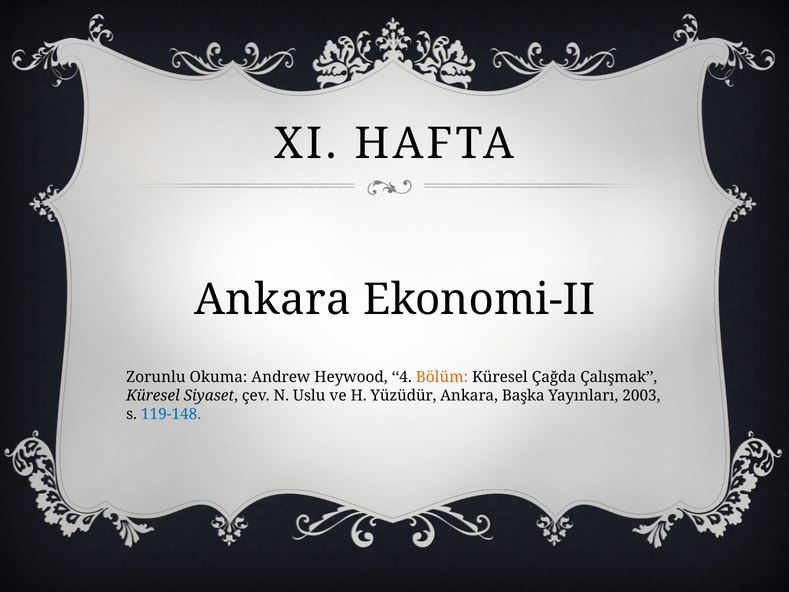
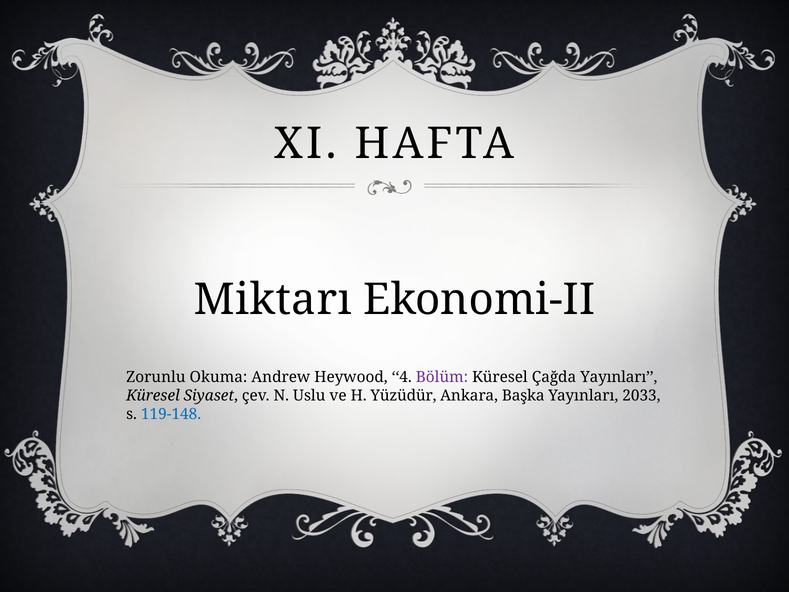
Ankara: Ankara -> Miktarı (273, 300)
Bölüm colour: orange -> purple (442, 377)
Çağda Çalışmak: Çalışmak -> Yayınları (619, 377)
2003: 2003 -> 2033 (641, 396)
